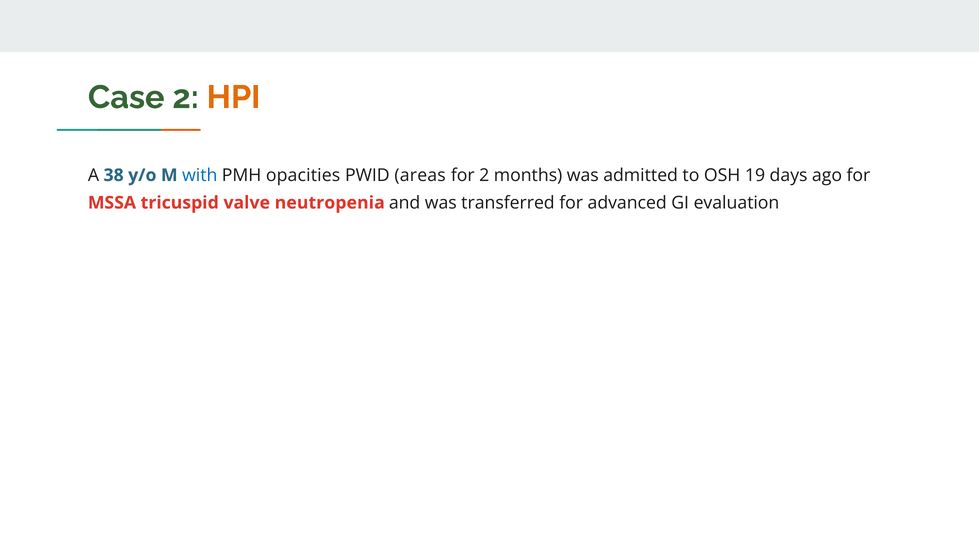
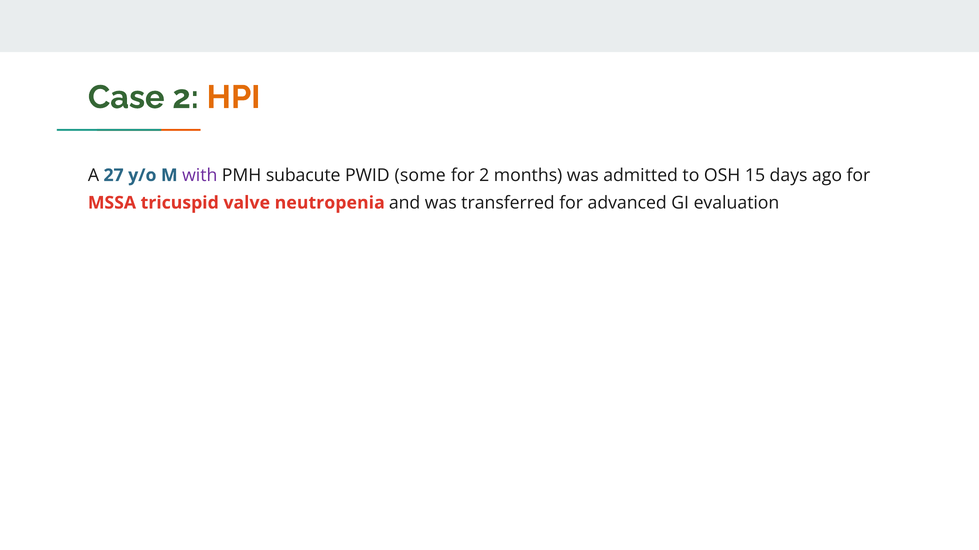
38: 38 -> 27 (114, 175)
with colour: blue -> purple (200, 175)
opacities: opacities -> subacute (303, 175)
areas: areas -> some (420, 175)
19: 19 -> 15 (755, 175)
